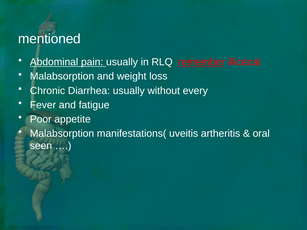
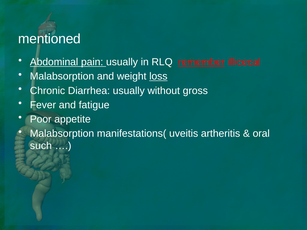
loss underline: none -> present (158, 76)
every: every -> gross (195, 91)
seen: seen -> such (41, 146)
